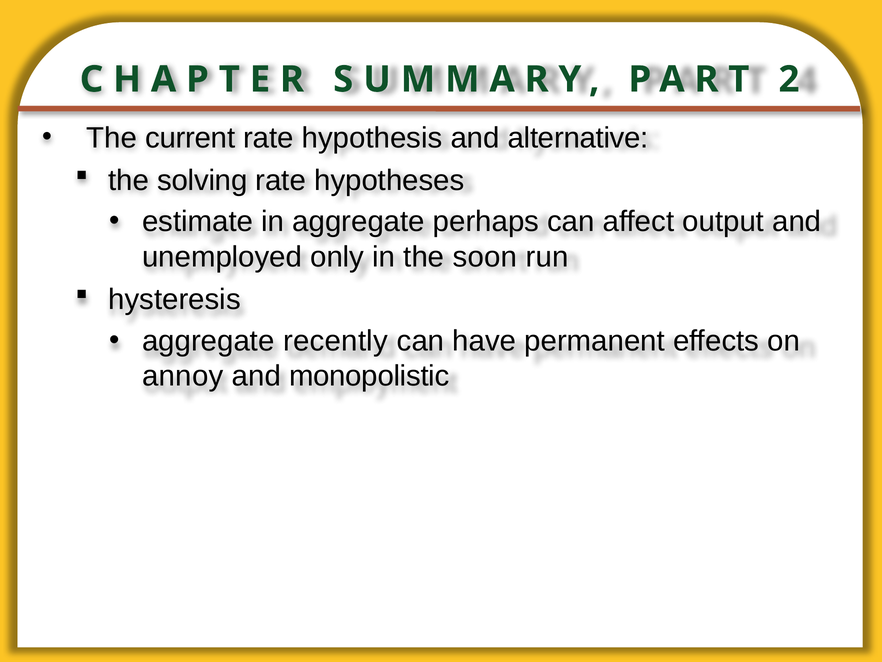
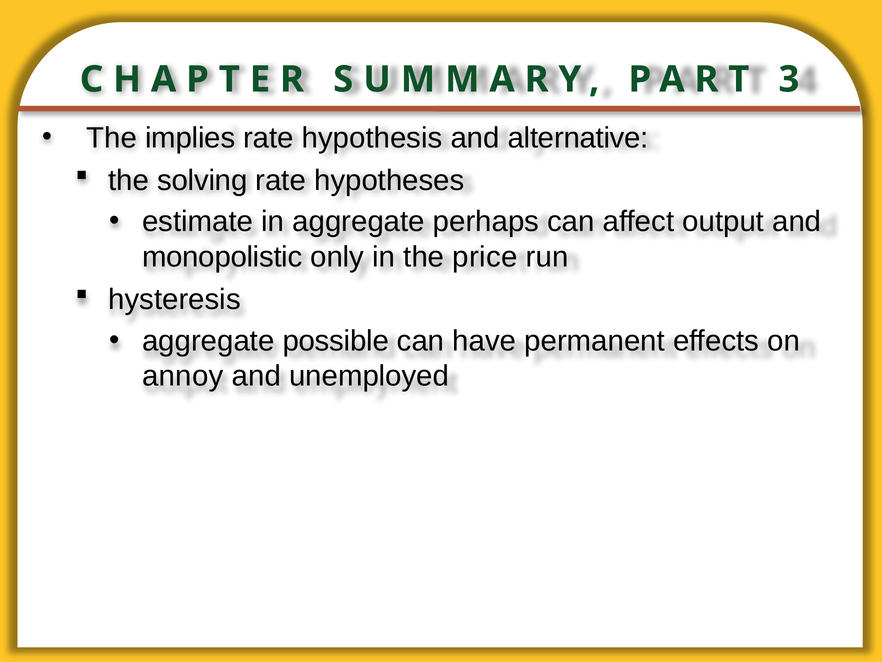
2: 2 -> 3 (789, 79)
current: current -> implies (190, 138)
unemployed: unemployed -> monopolistic (222, 257)
soon: soon -> price (485, 257)
recently: recently -> possible (336, 341)
monopolistic: monopolistic -> unemployed (369, 376)
